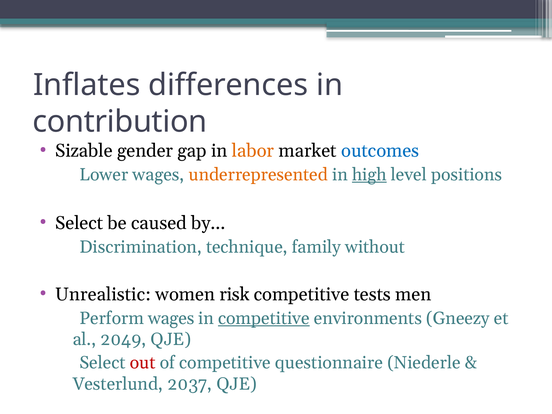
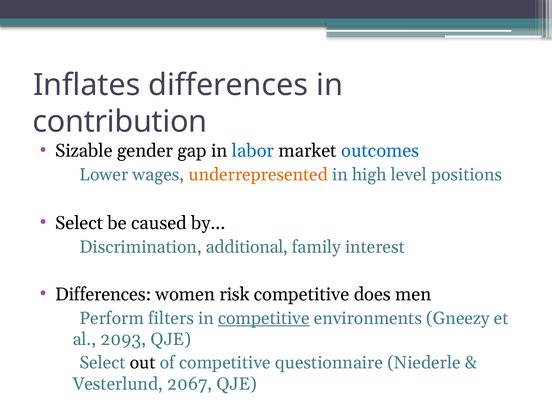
labor colour: orange -> blue (253, 151)
high underline: present -> none (369, 175)
technique: technique -> additional (247, 247)
without: without -> interest (375, 247)
Unrealistic: Unrealistic -> Differences (103, 294)
tests: tests -> does (372, 294)
Perform wages: wages -> filters (171, 318)
2049: 2049 -> 2093 (123, 339)
out colour: red -> black (143, 363)
2037: 2037 -> 2067 (190, 384)
